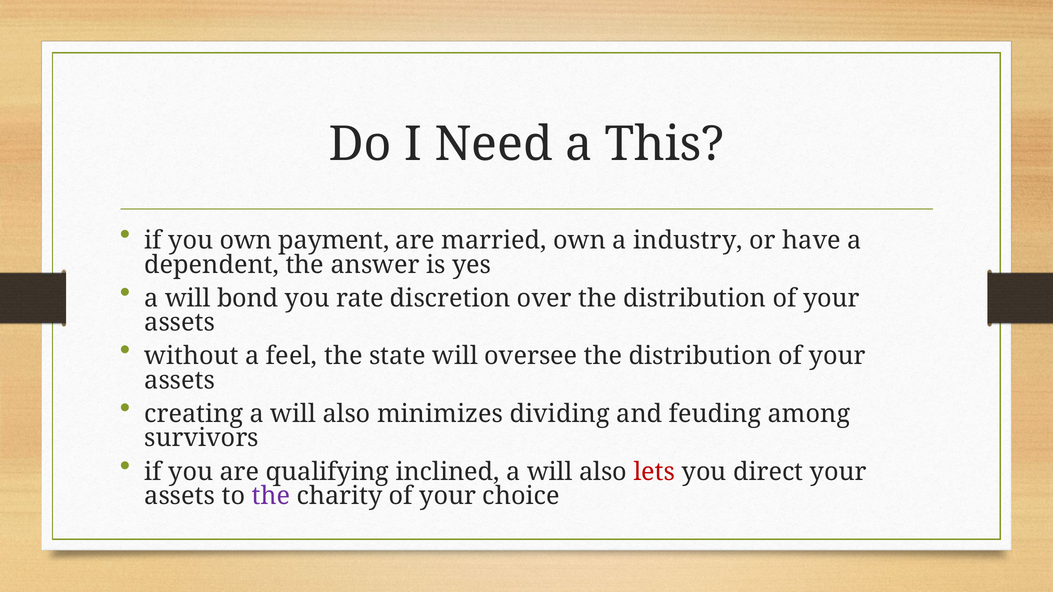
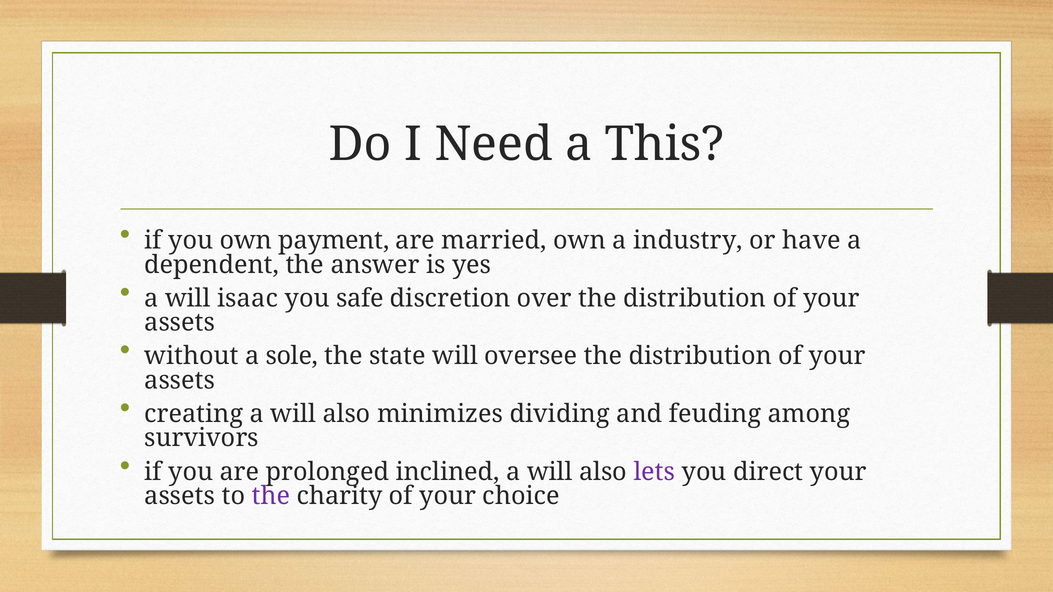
bond: bond -> isaac (248, 298)
rate: rate -> safe (360, 298)
feel: feel -> sole (292, 356)
qualifying: qualifying -> prolonged (327, 472)
lets colour: red -> purple (654, 472)
